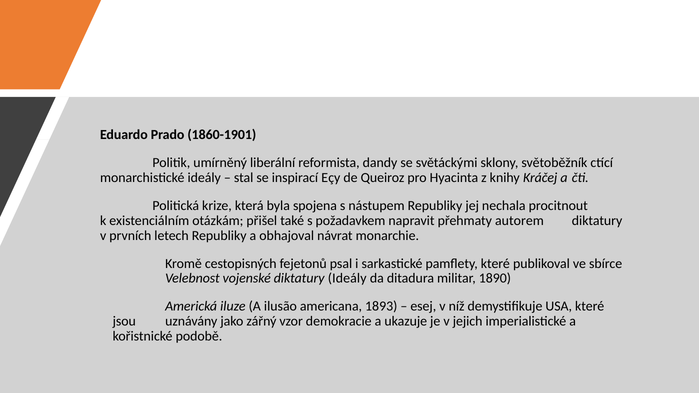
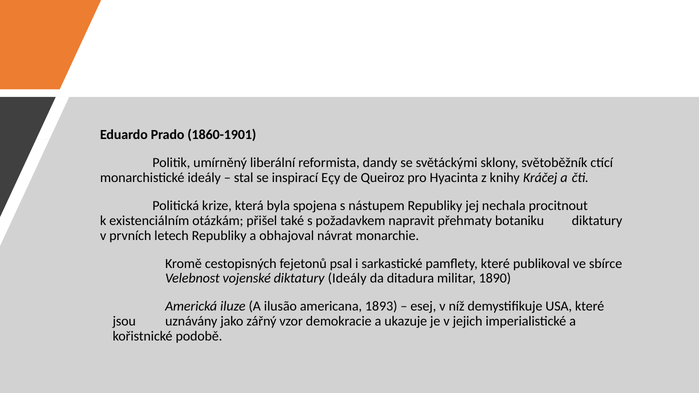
autorem: autorem -> botaniku (520, 221)
